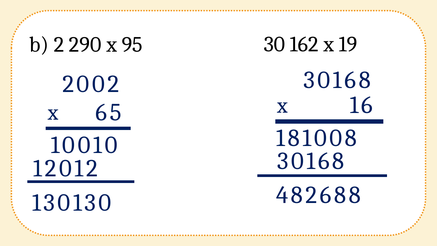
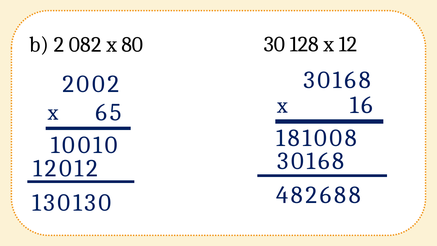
290: 290 -> 082 (85, 45)
95: 95 -> 80 (132, 45)
162: 162 -> 128 (304, 44)
19: 19 -> 12 (348, 44)
